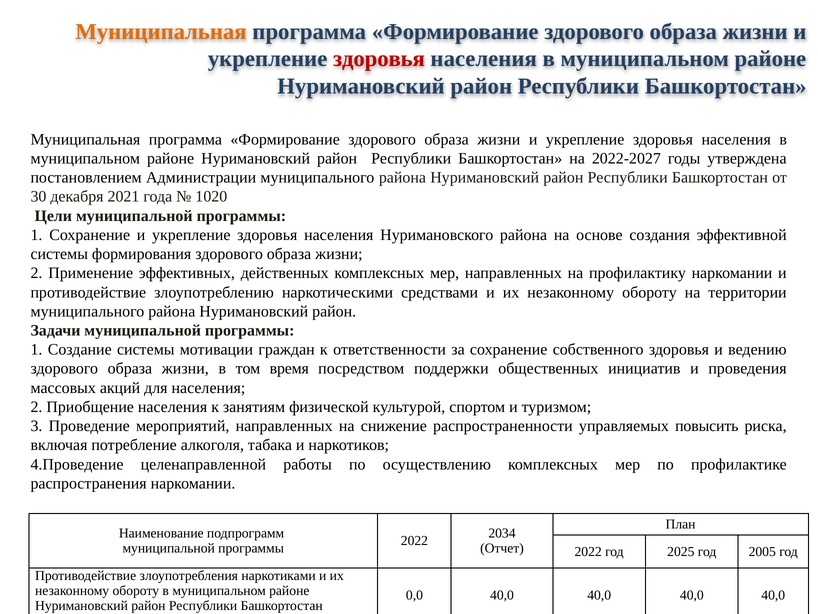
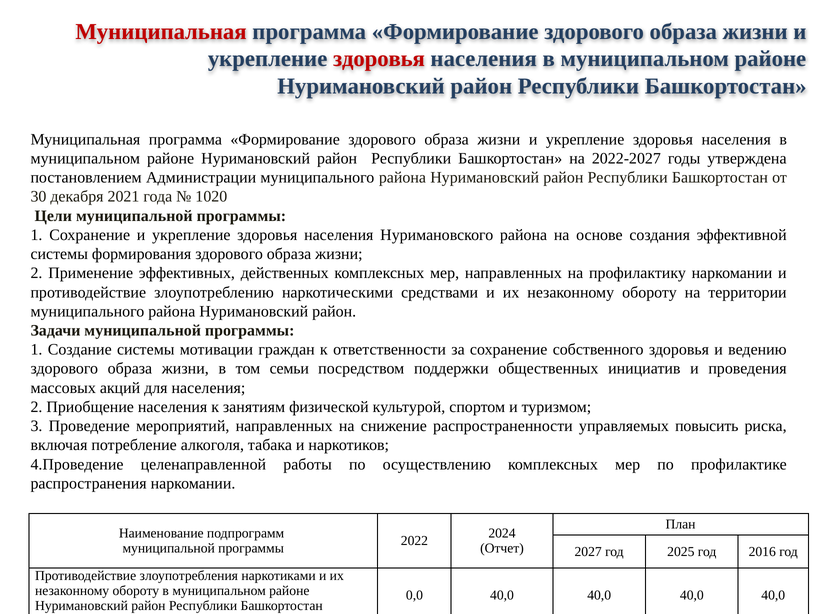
Муниципальная colour: orange -> red (161, 32)
время: время -> семьи (289, 368)
2034: 2034 -> 2024 (502, 533)
2022: 2022 -> 2027 (588, 551)
2005: 2005 -> 2016 (762, 551)
